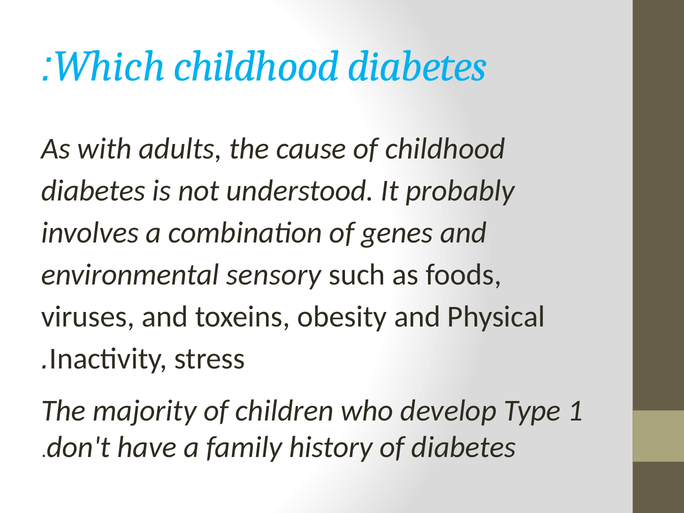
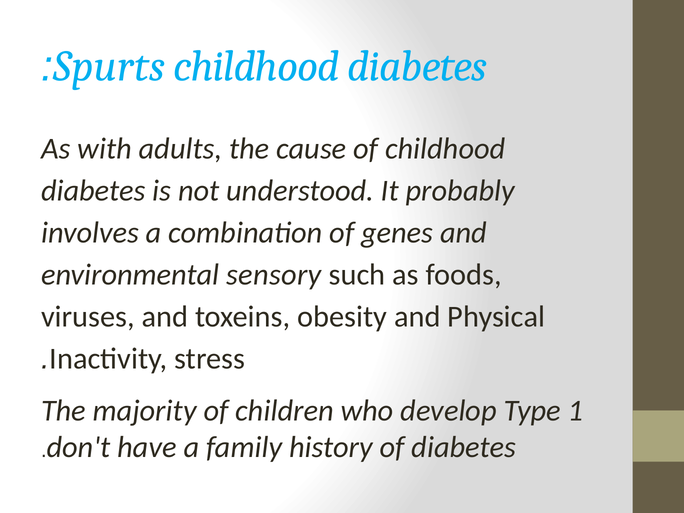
Which: Which -> Spurts (109, 66)
